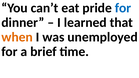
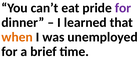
for colour: blue -> purple (123, 8)
